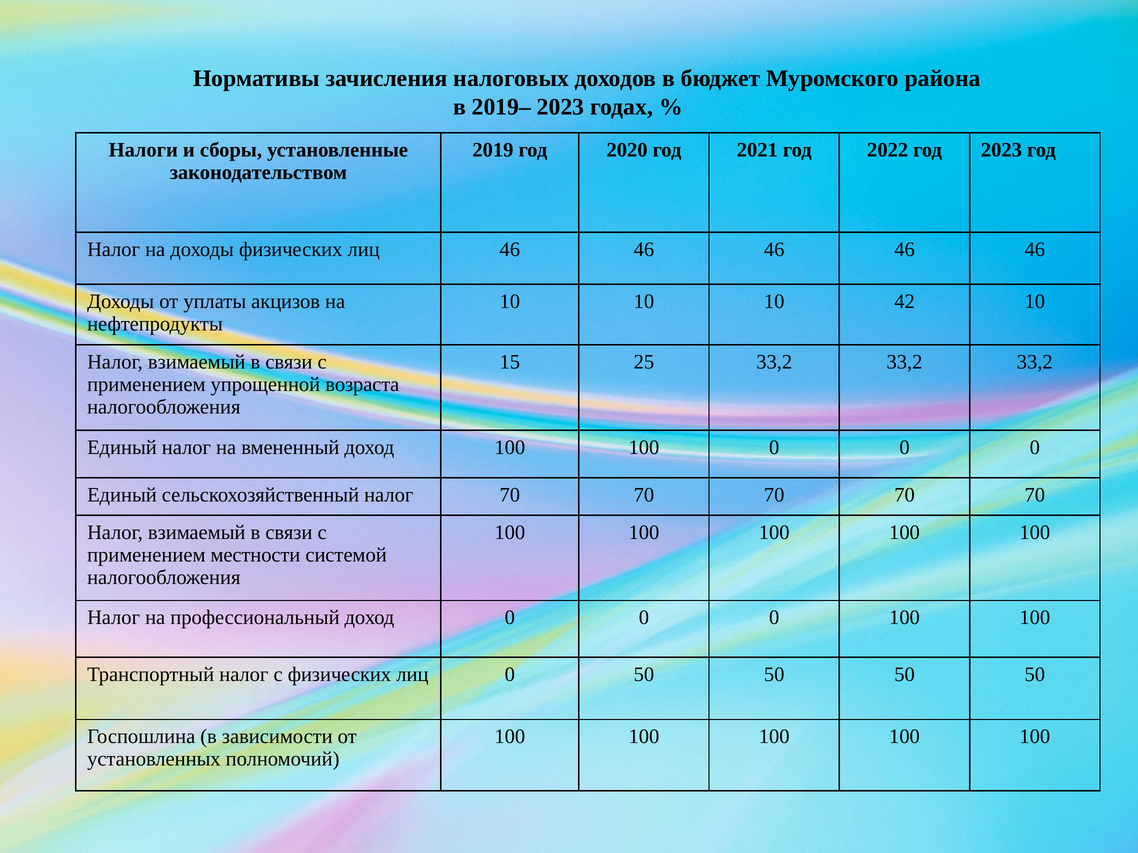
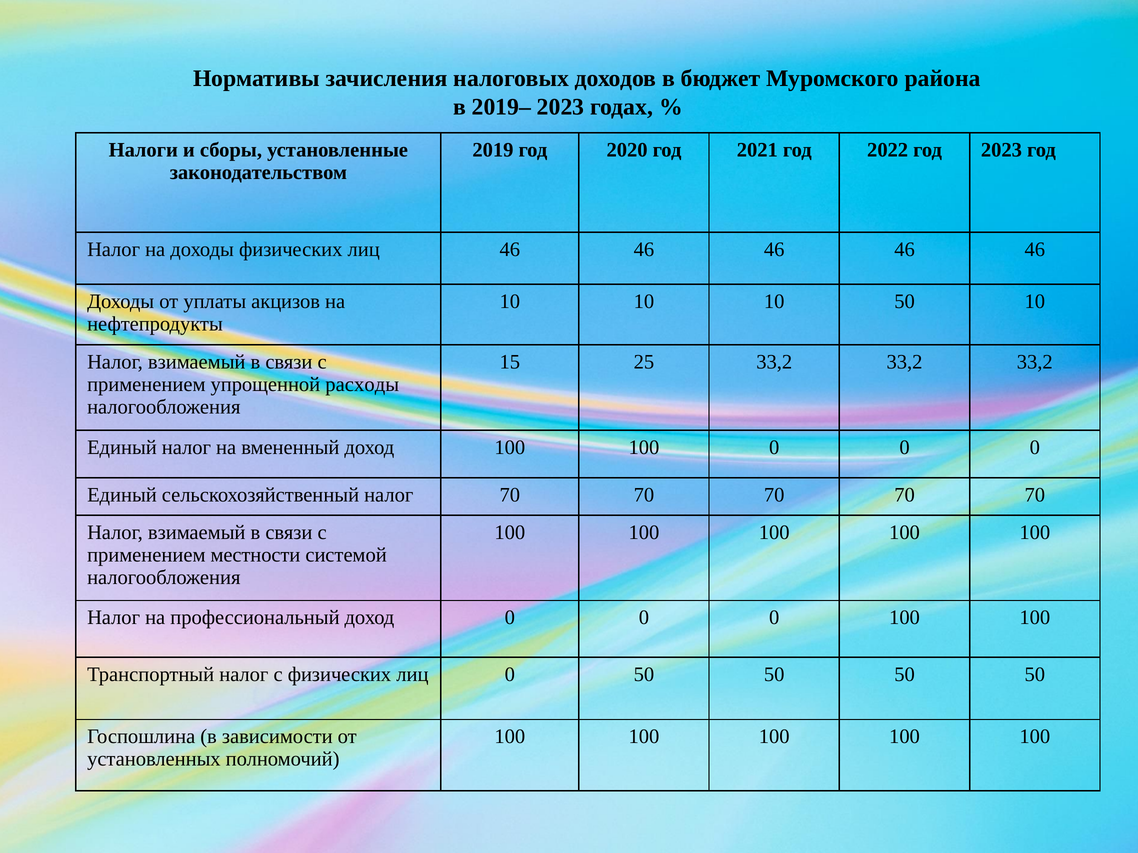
10 42: 42 -> 50 (905, 302)
возраста: возраста -> расходы (362, 385)
